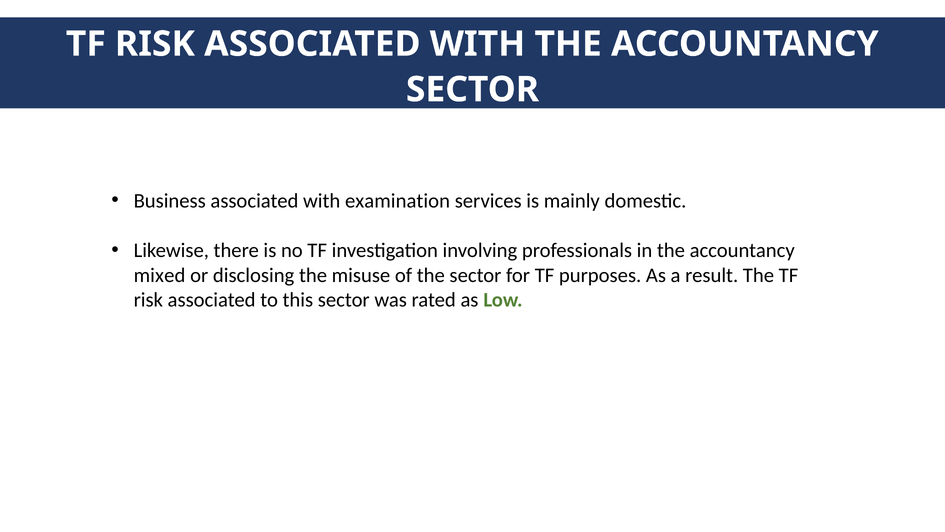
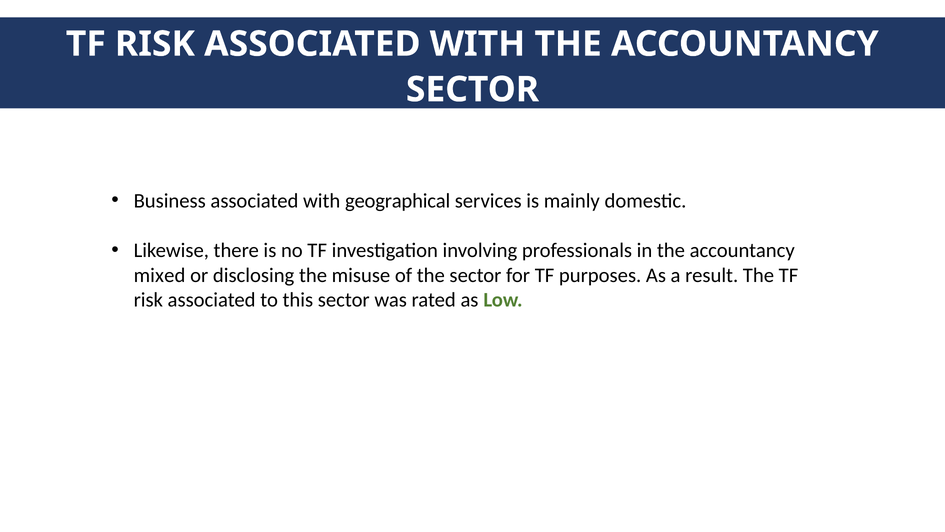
examination: examination -> geographical (398, 201)
